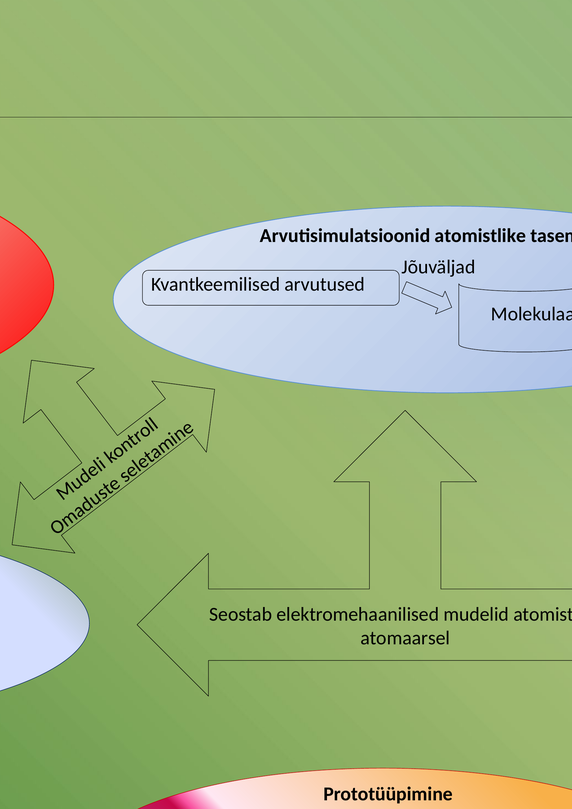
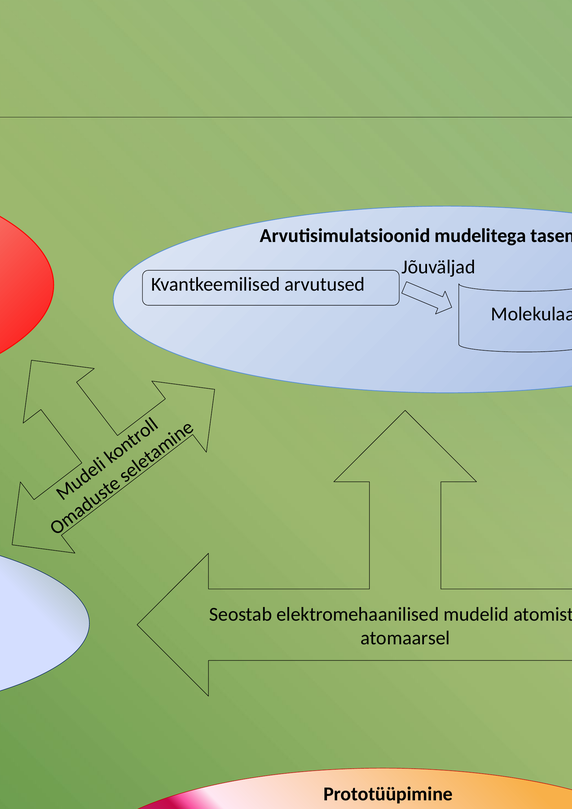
Arvutisimulatsioonid atomistlike: atomistlike -> mudelitega (480, 236)
